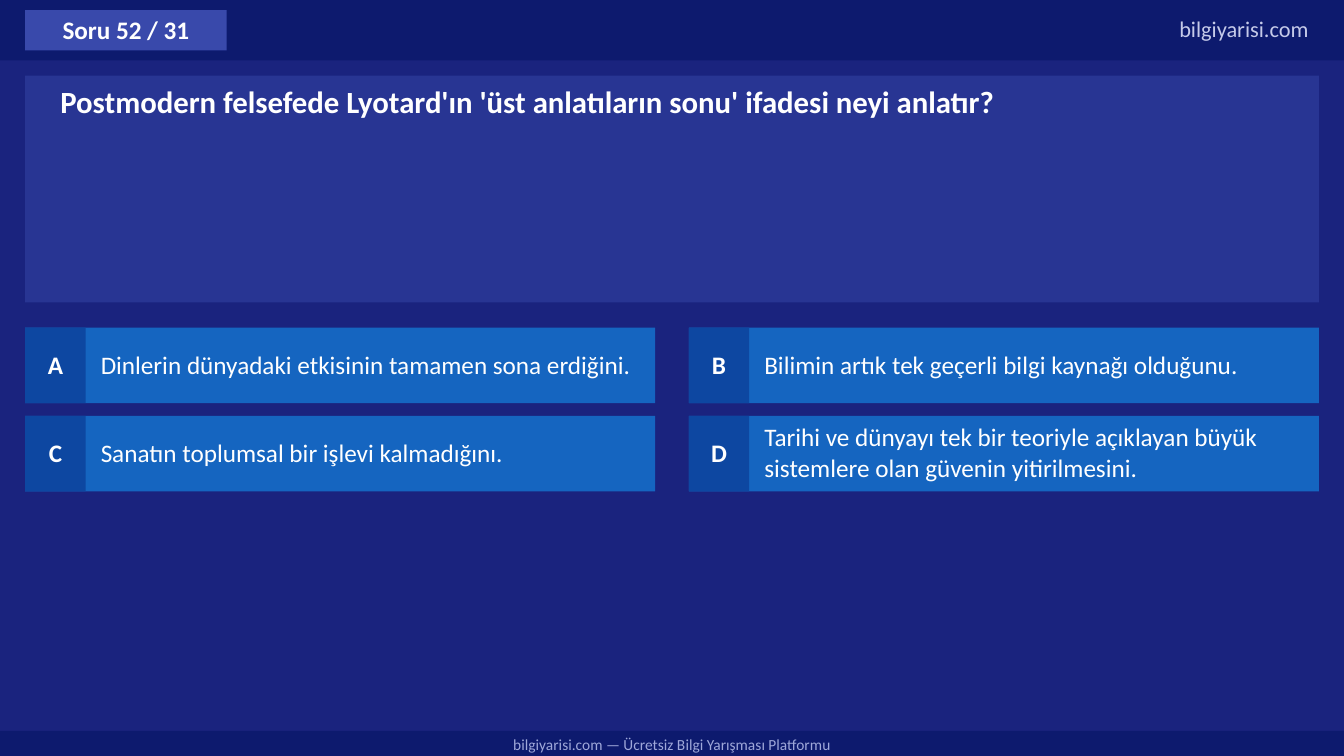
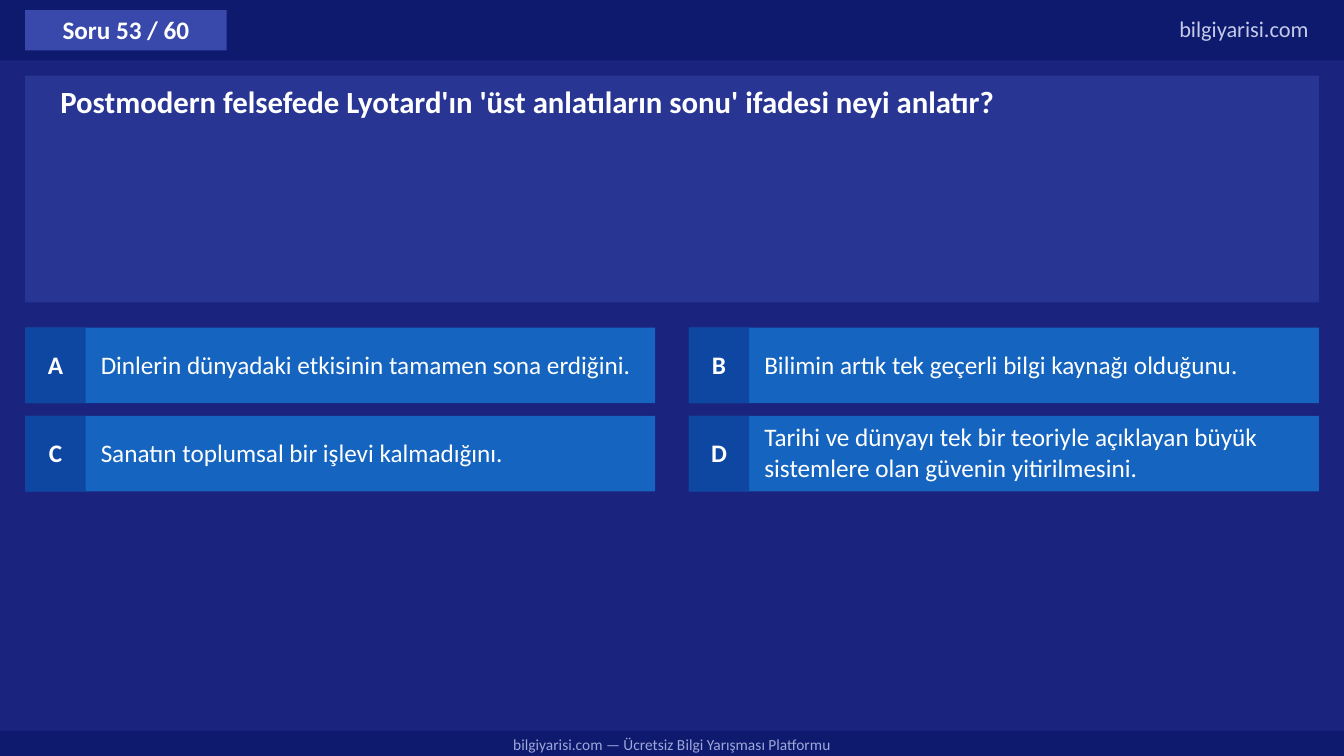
52: 52 -> 53 (129, 31)
31: 31 -> 60 (176, 31)
